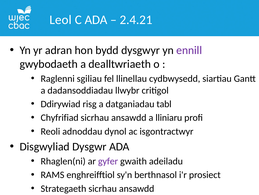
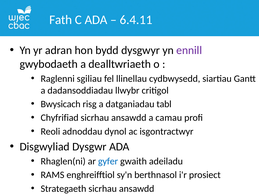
Leol: Leol -> Fath (61, 20)
2.4.21: 2.4.21 -> 6.4.11 (136, 20)
Ddirywiad: Ddirywiad -> Bwysicach (61, 104)
lliniaru: lliniaru -> camau (169, 117)
gyfer colour: purple -> blue (108, 161)
